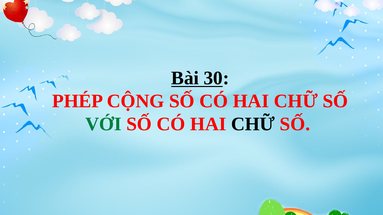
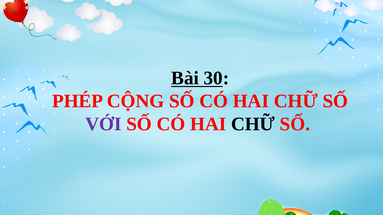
VỚI colour: green -> purple (103, 124)
